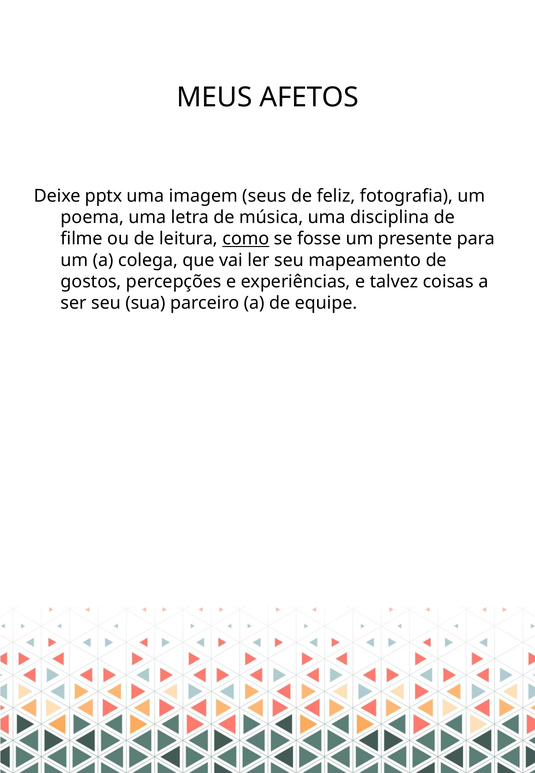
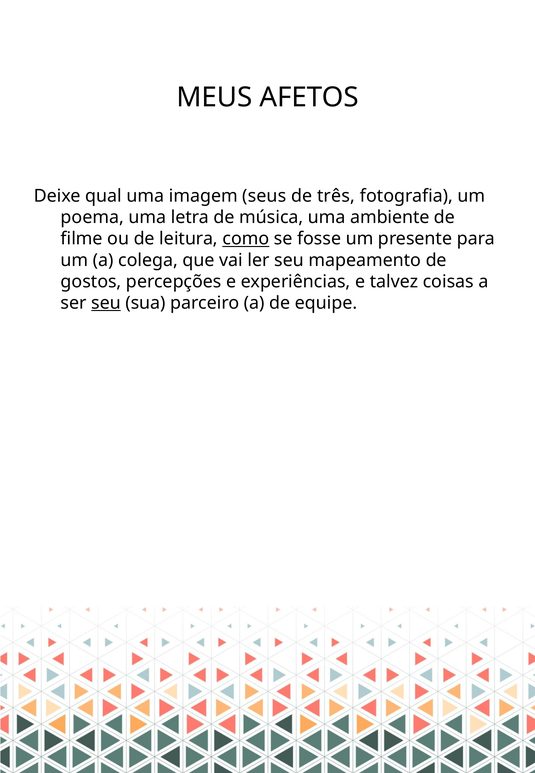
pptx: pptx -> qual (104, 196)
feliz: feliz -> três (336, 196)
disciplina: disciplina -> ambiente (390, 217)
seu underline: none -> present (106, 303)
